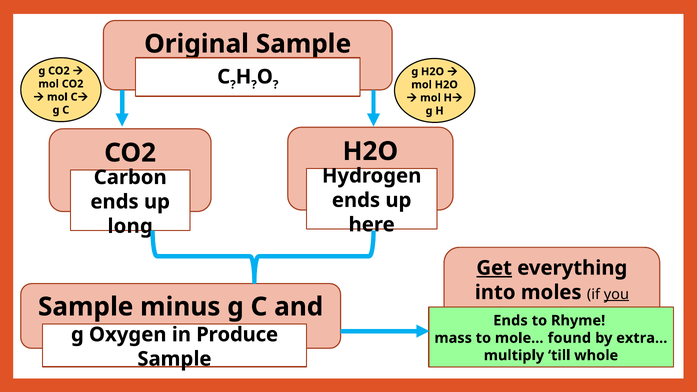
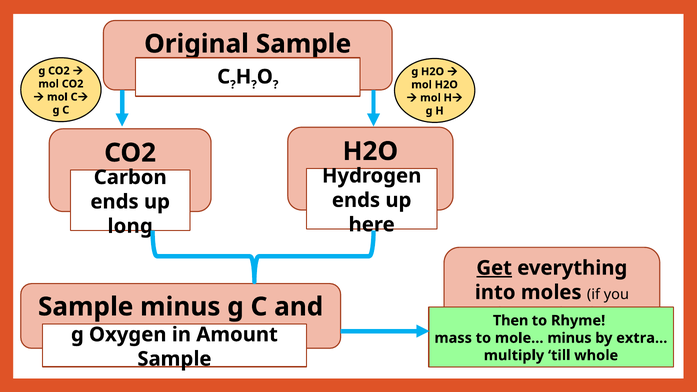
you underline: present -> none (616, 294)
Ends: Ends -> Then (511, 321)
Produce: Produce -> Amount (237, 335)
mole… found: found -> minus (570, 338)
